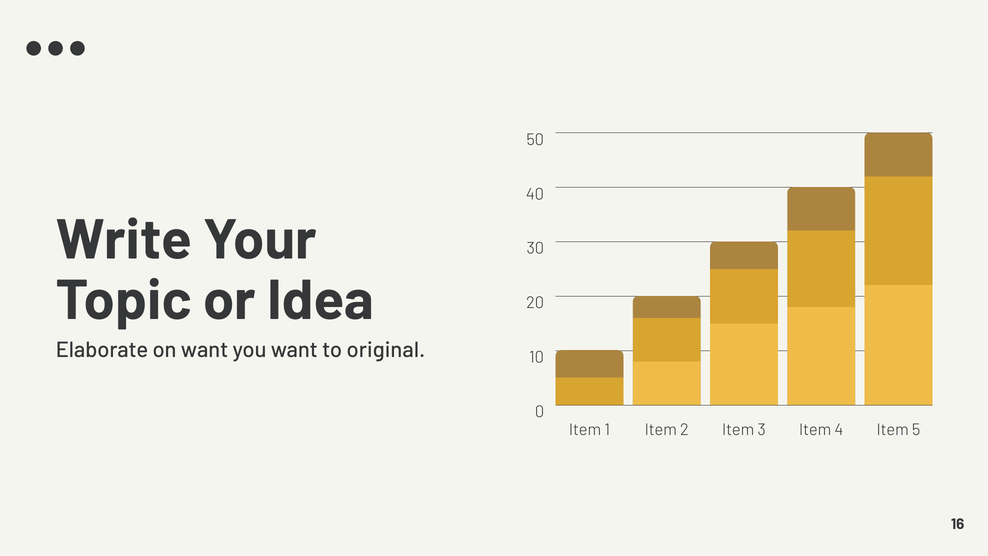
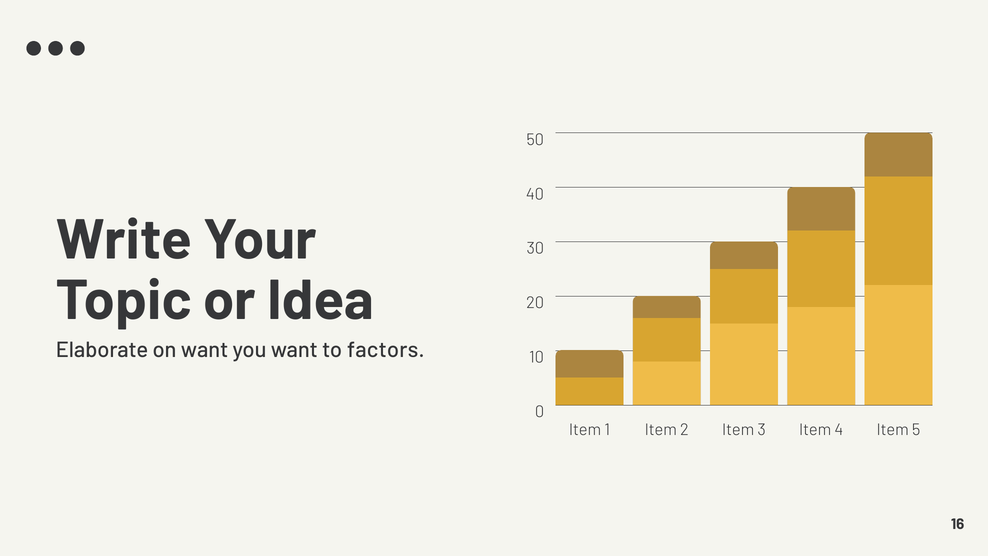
original: original -> factors (386, 350)
